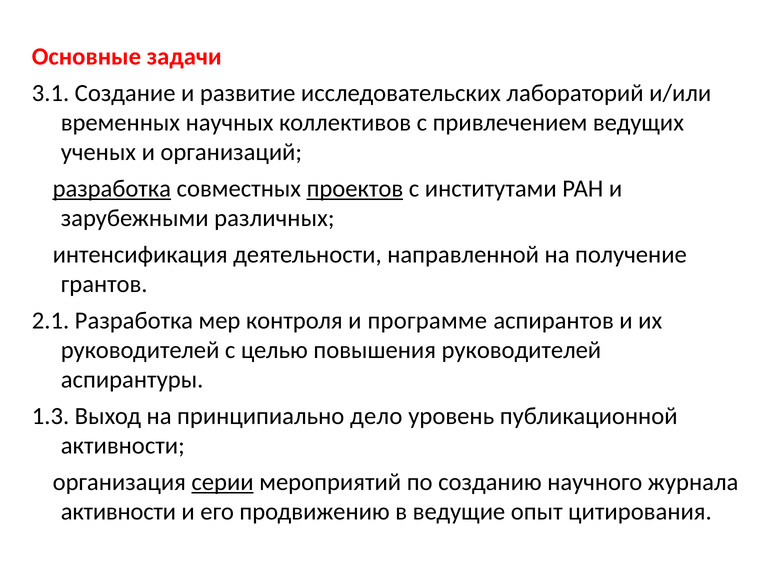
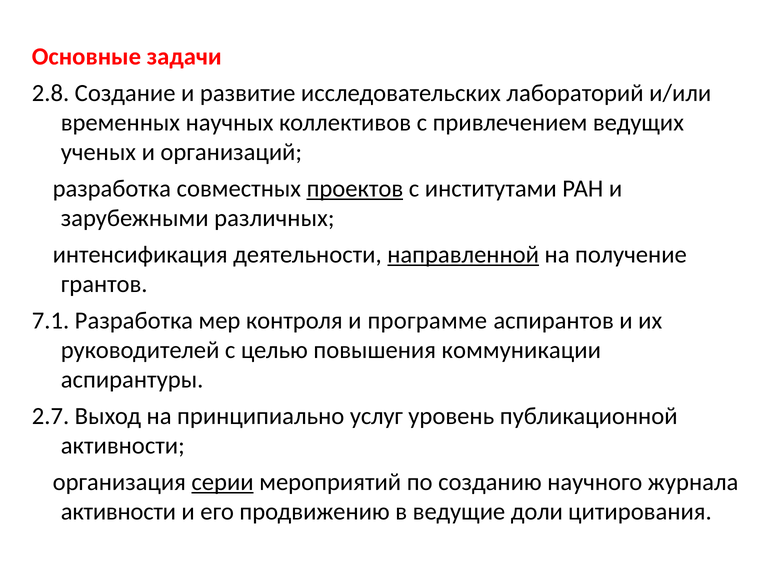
3.1: 3.1 -> 2.8 (51, 93)
разработка underline: present -> none (112, 189)
направленной underline: none -> present (463, 255)
2.1: 2.1 -> 7.1 (51, 321)
повышения руководителей: руководителей -> коммуникации (521, 350)
1.3: 1.3 -> 2.7 (51, 416)
дело: дело -> услуг (376, 416)
опыт: опыт -> доли (537, 512)
